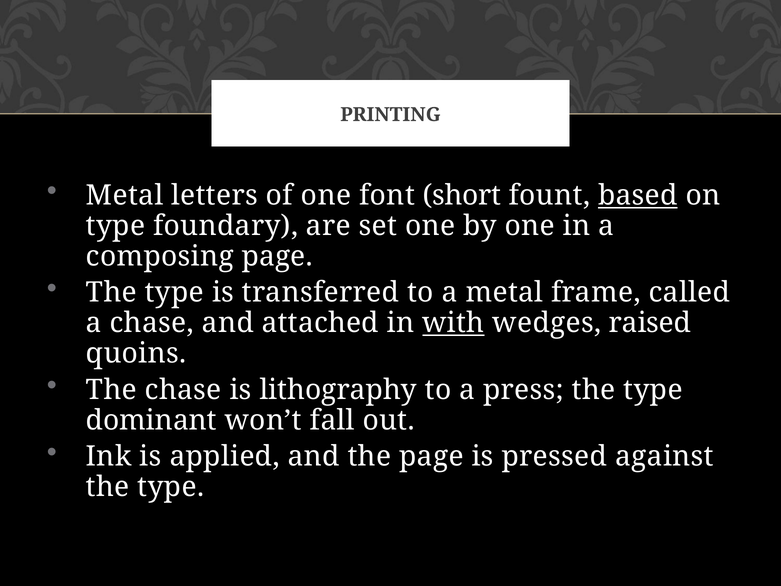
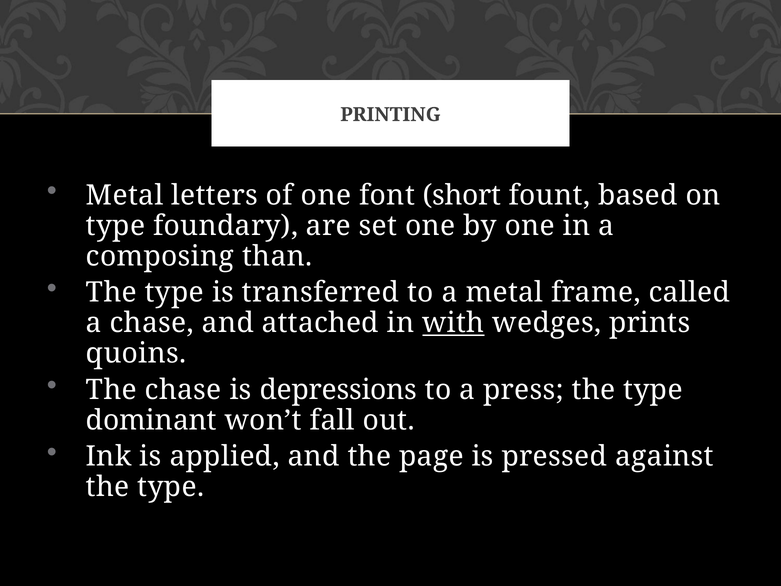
based underline: present -> none (638, 195)
composing page: page -> than (277, 256)
raised: raised -> prints (650, 323)
lithography: lithography -> depressions (338, 390)
